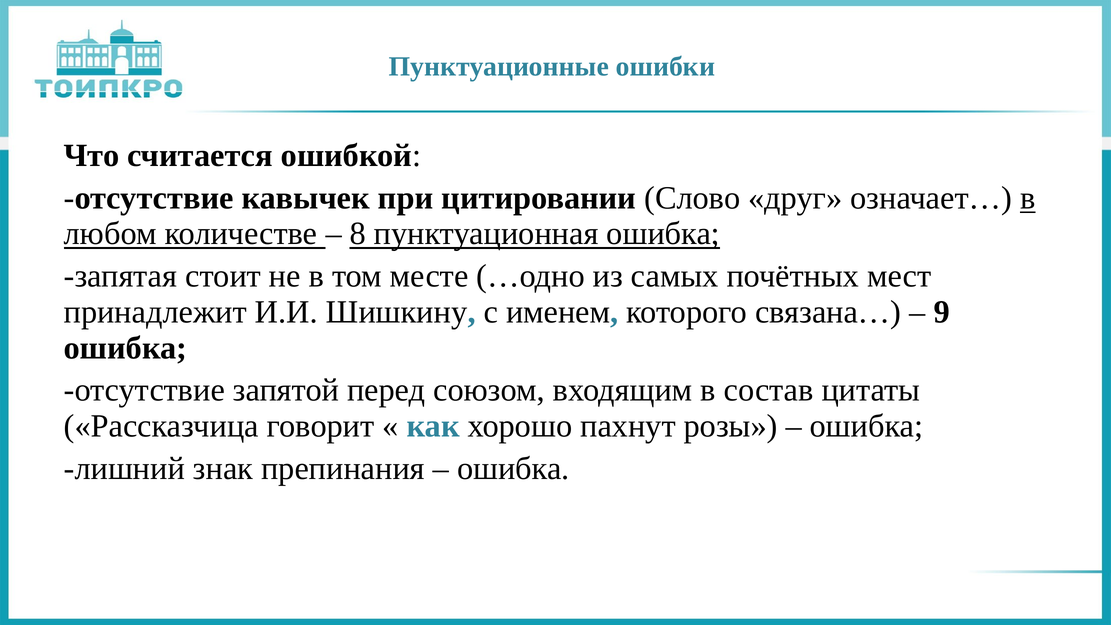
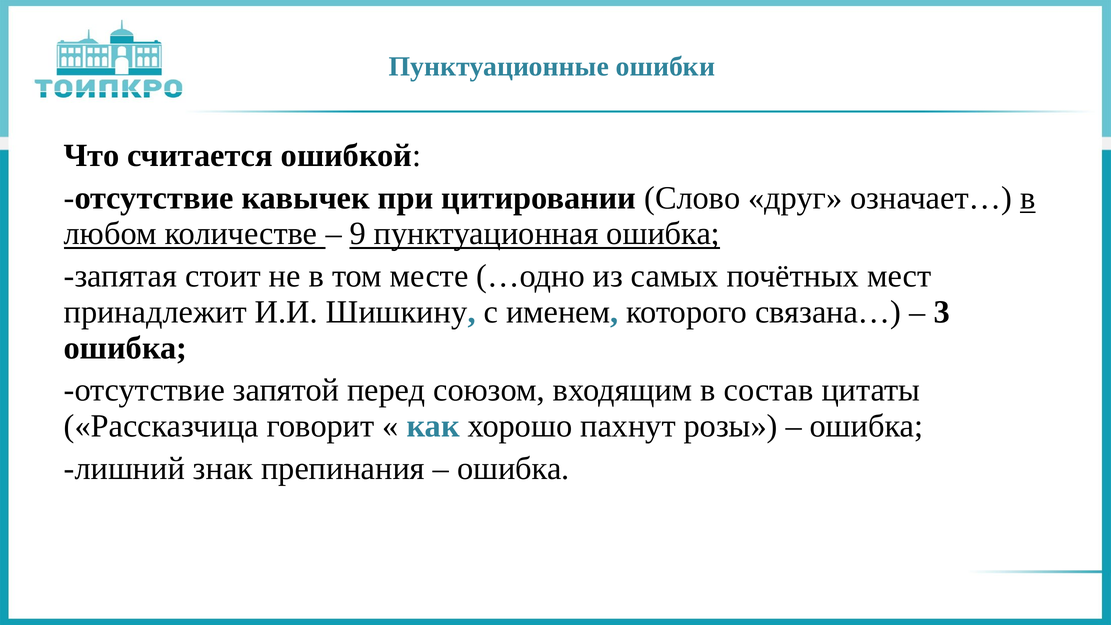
8: 8 -> 9 (358, 234)
9: 9 -> 3 (942, 312)
